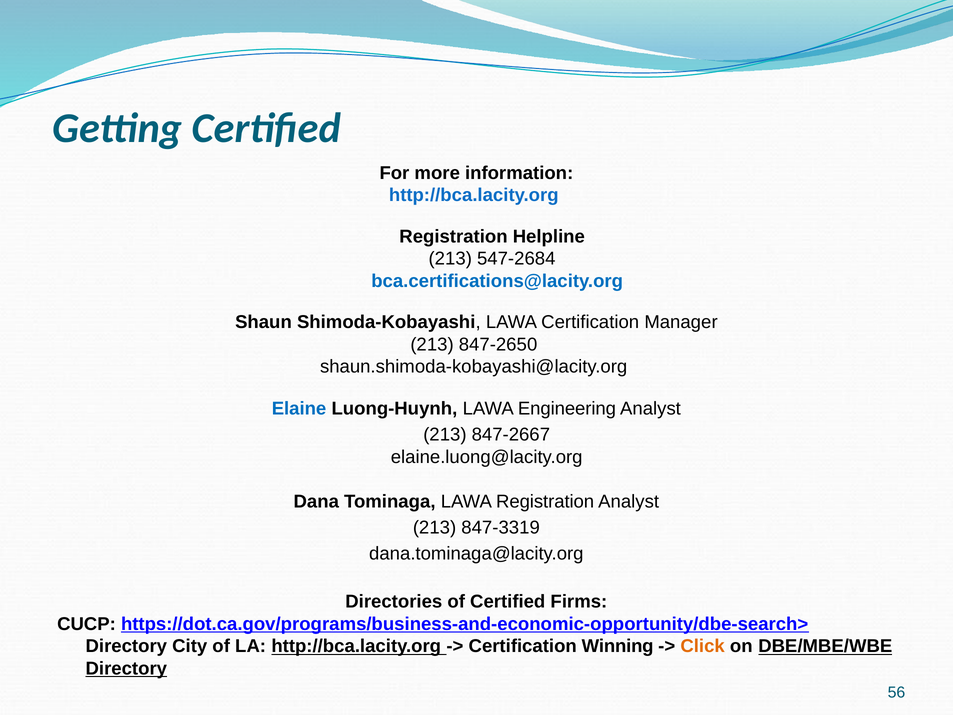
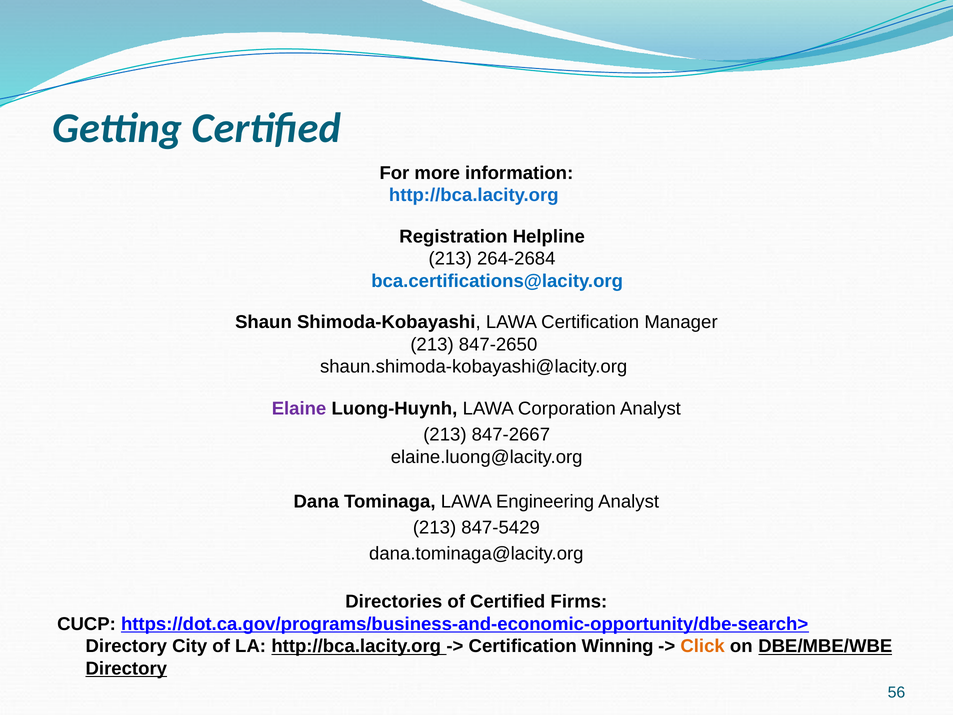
547-2684: 547-2684 -> 264-2684 (516, 259)
Elaine colour: blue -> purple (299, 409)
Engineering: Engineering -> Corporation (567, 409)
LAWA Registration: Registration -> Engineering (545, 501)
847-3319: 847-3319 -> 847-5429 (501, 527)
